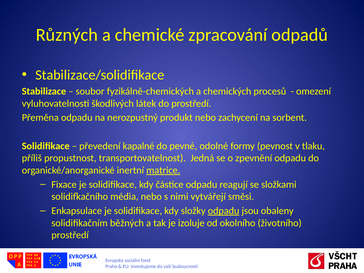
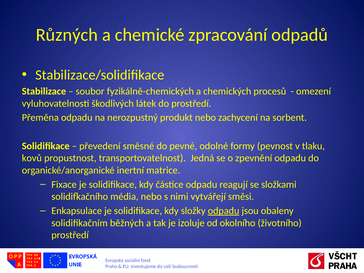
kapalné: kapalné -> směsné (138, 146)
příliš: příliš -> kovů (32, 158)
matrice underline: present -> none (163, 170)
